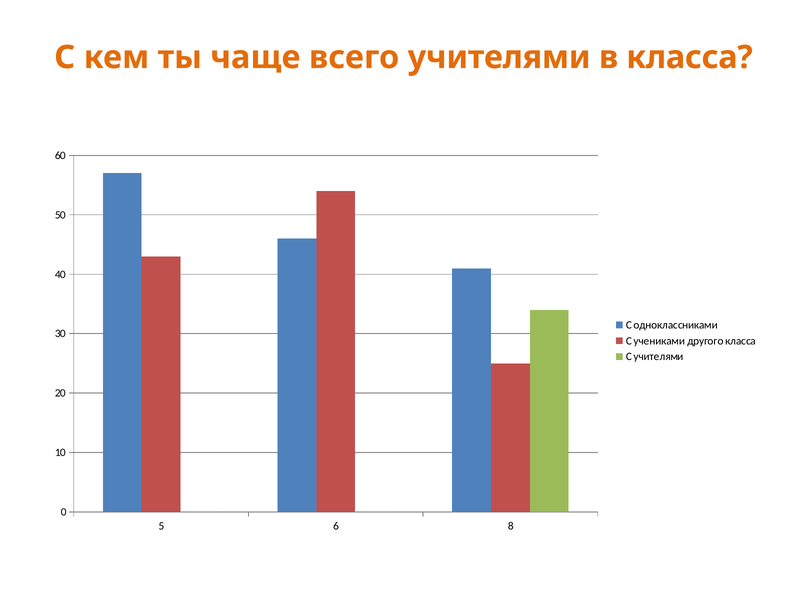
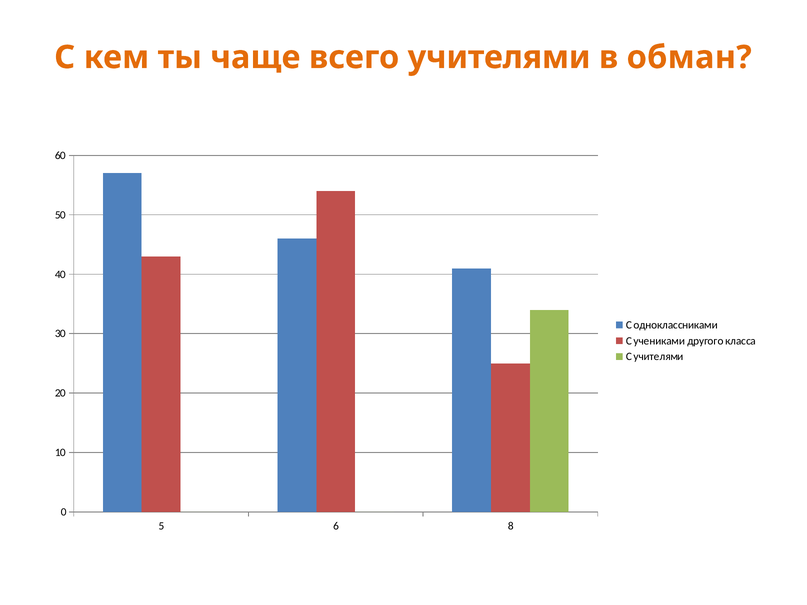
в класса: класса -> обман (689, 57)
